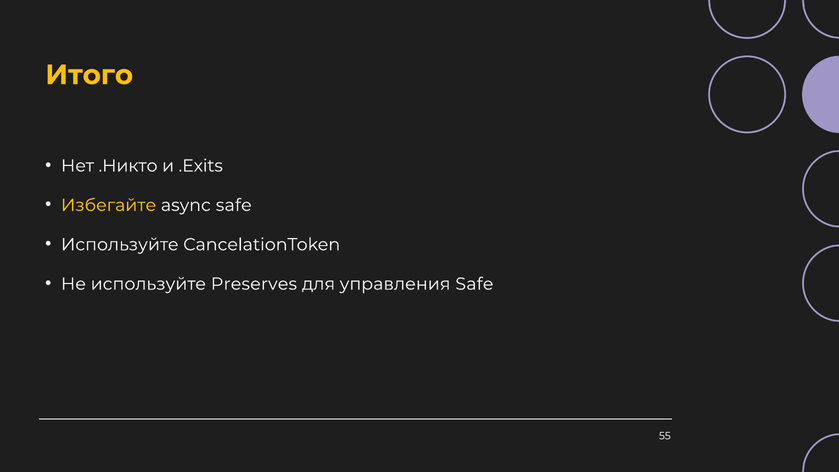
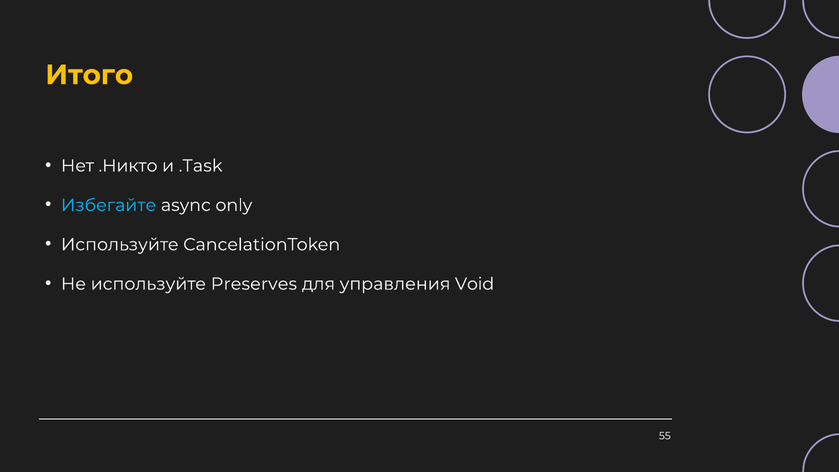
.Exits: .Exits -> .Task (201, 166)
Избегайте colour: yellow -> light blue (109, 205)
async safe: safe -> only (234, 205)
управления Safe: Safe -> Void (475, 284)
